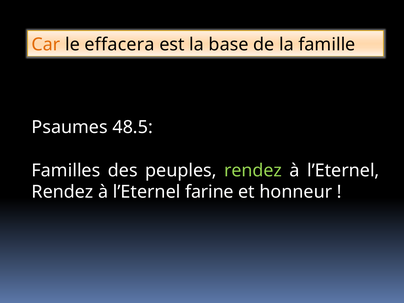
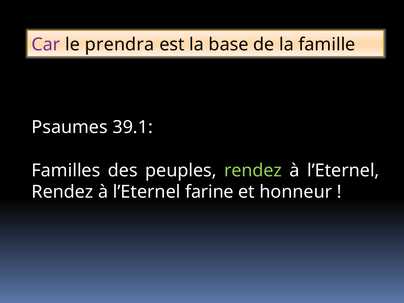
Car colour: orange -> purple (46, 45)
effacera: effacera -> prendra (120, 45)
48.5: 48.5 -> 39.1 (133, 127)
